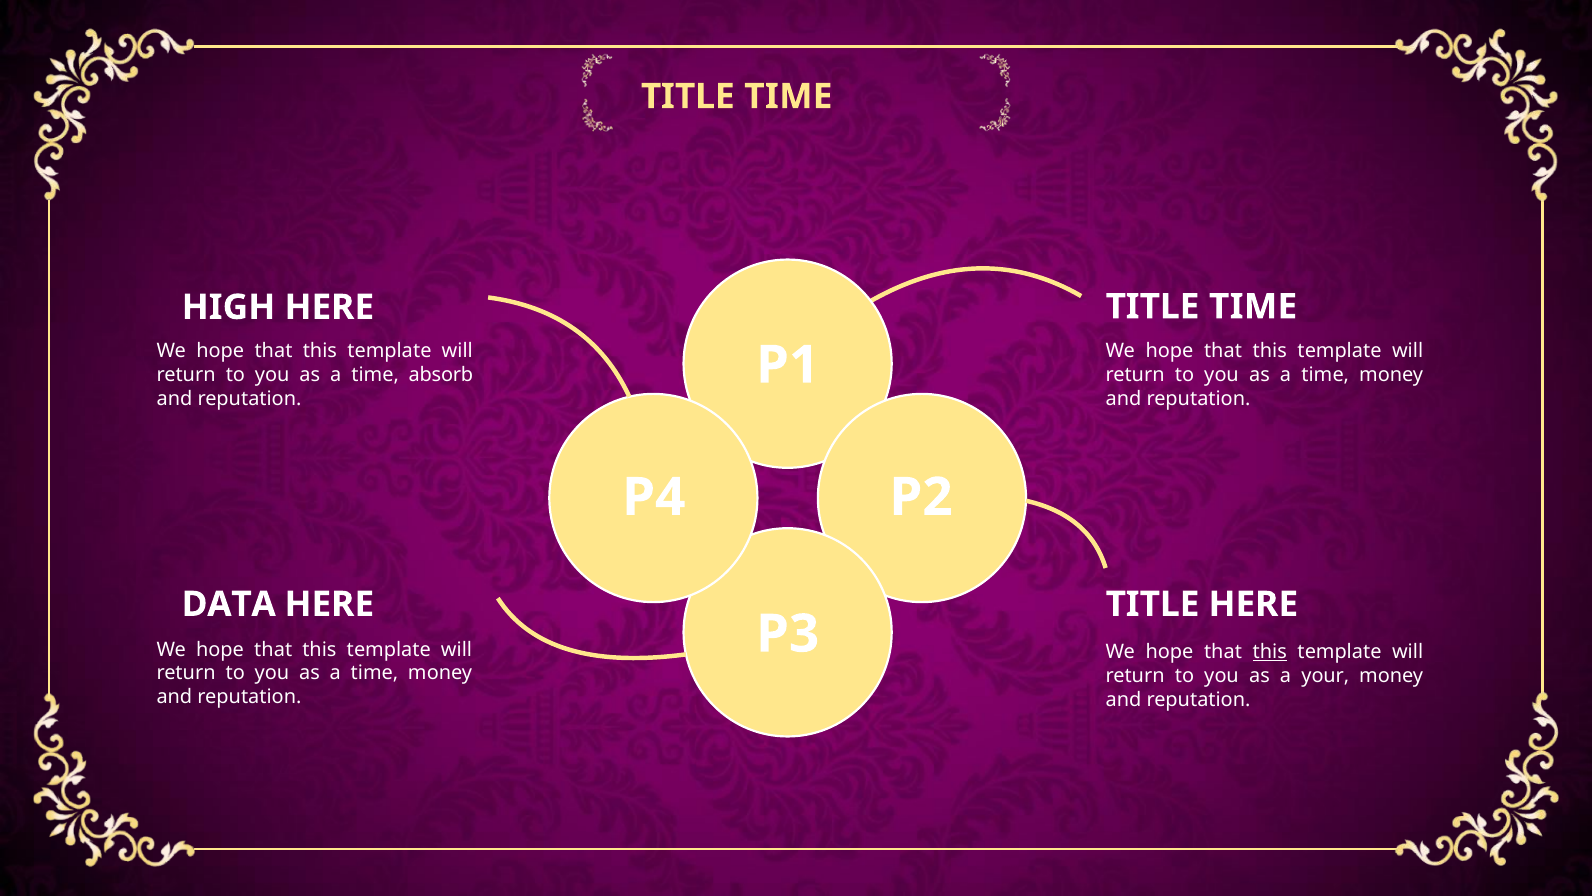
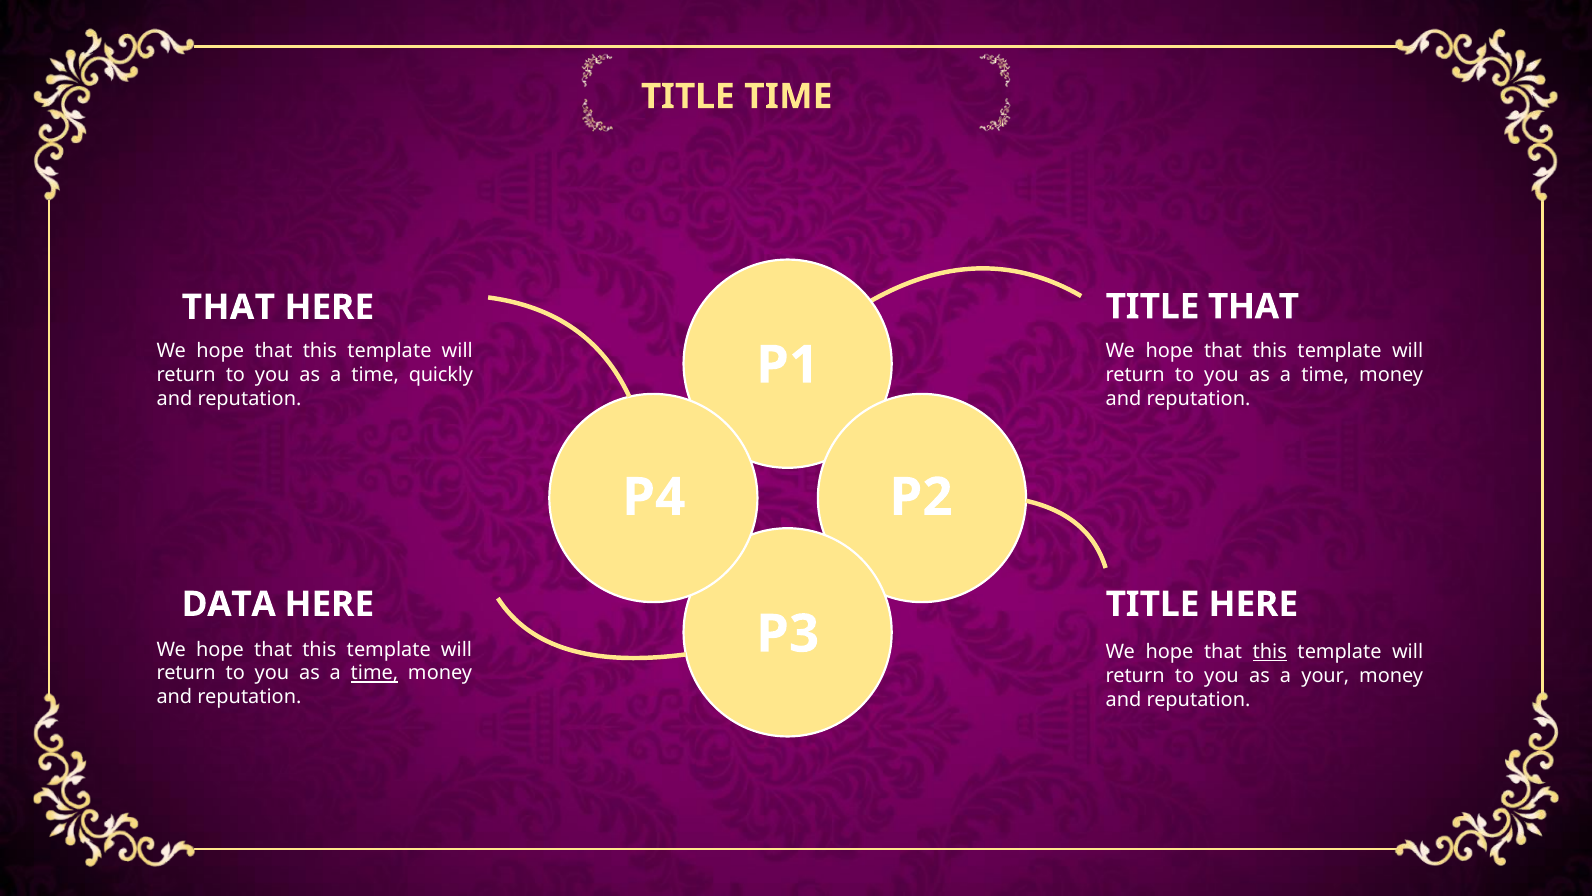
TIME: TIME -> THAT (1254, 306)
HIGH: HIGH -> THAT (228, 307)
absorb: absorb -> quickly (441, 375)
time underline: none -> present (374, 673)
